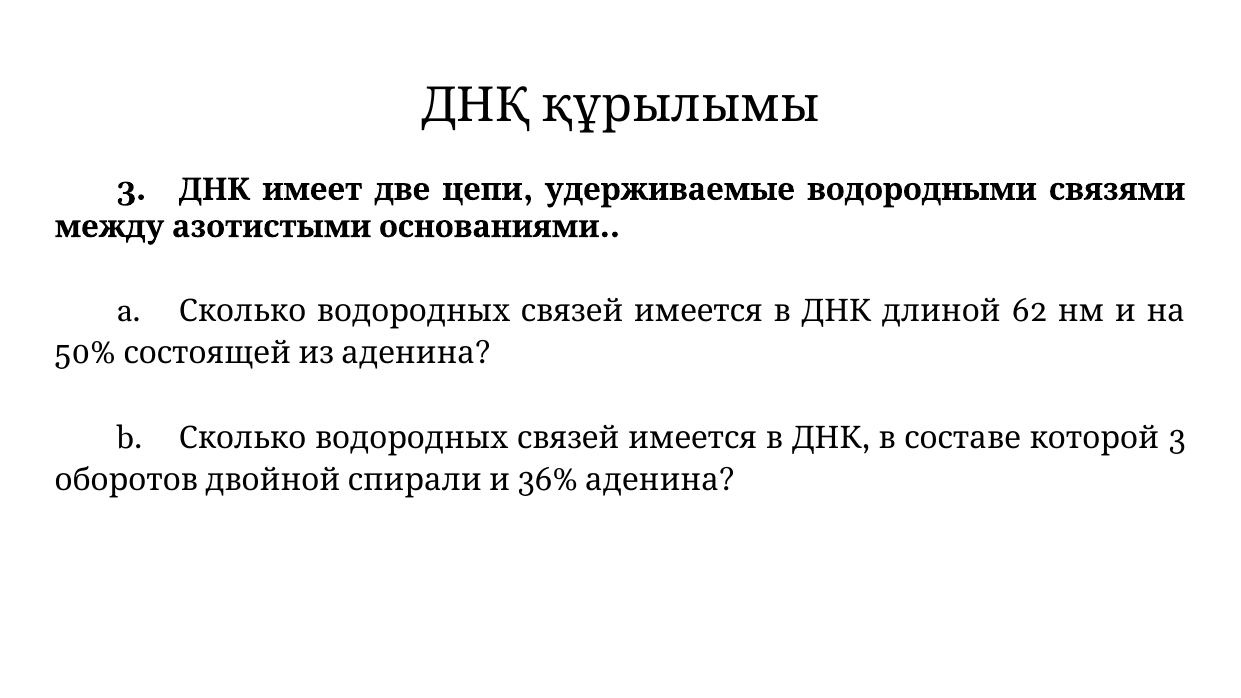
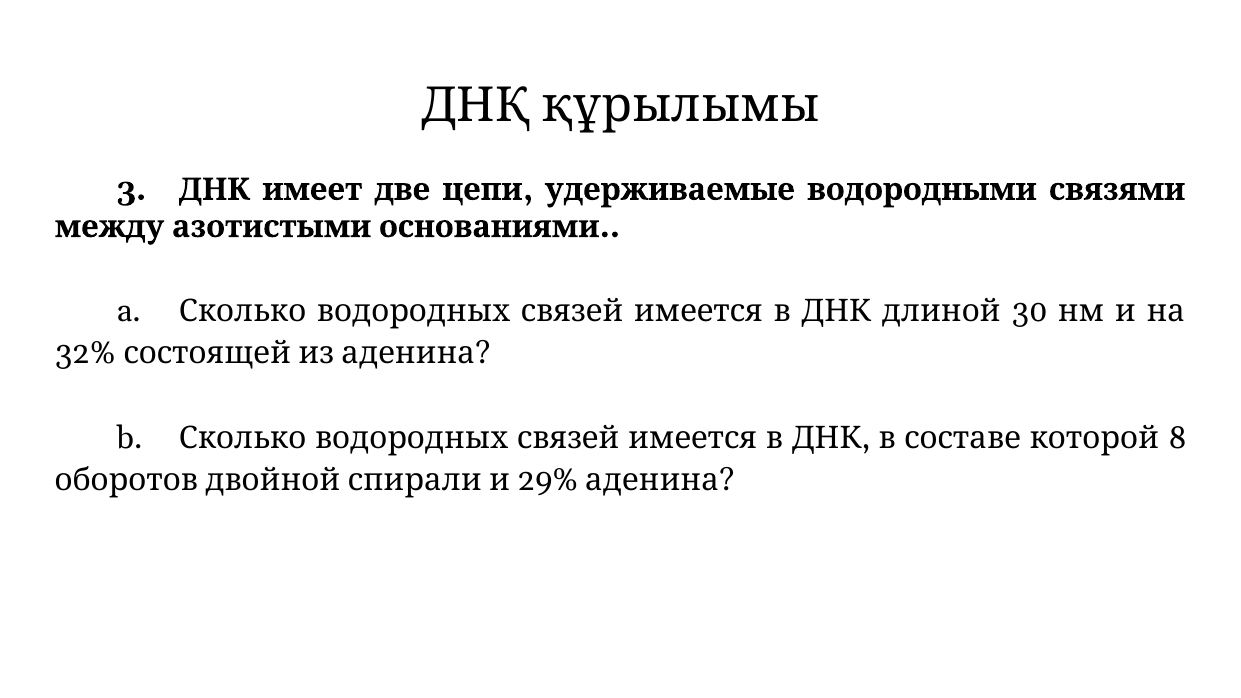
62: 62 -> 30 (1030, 311)
50%: 50% -> 32% (85, 354)
3: 3 -> 8 (1178, 438)
36%: 36% -> 29% (548, 481)
